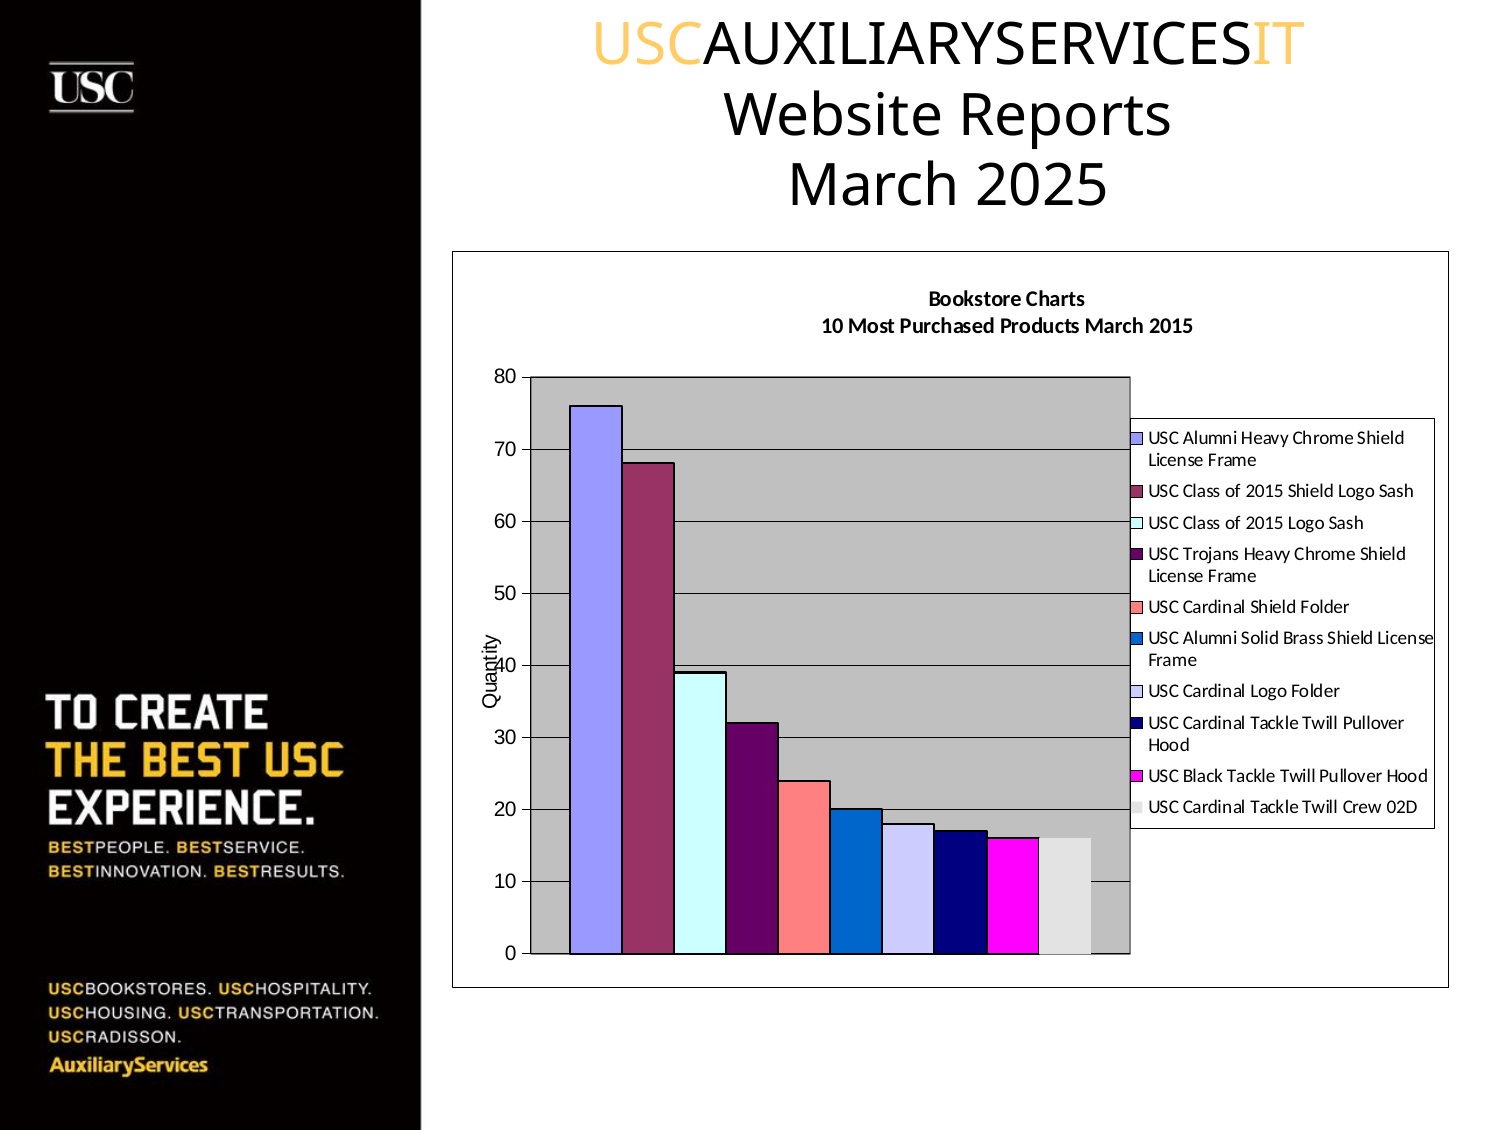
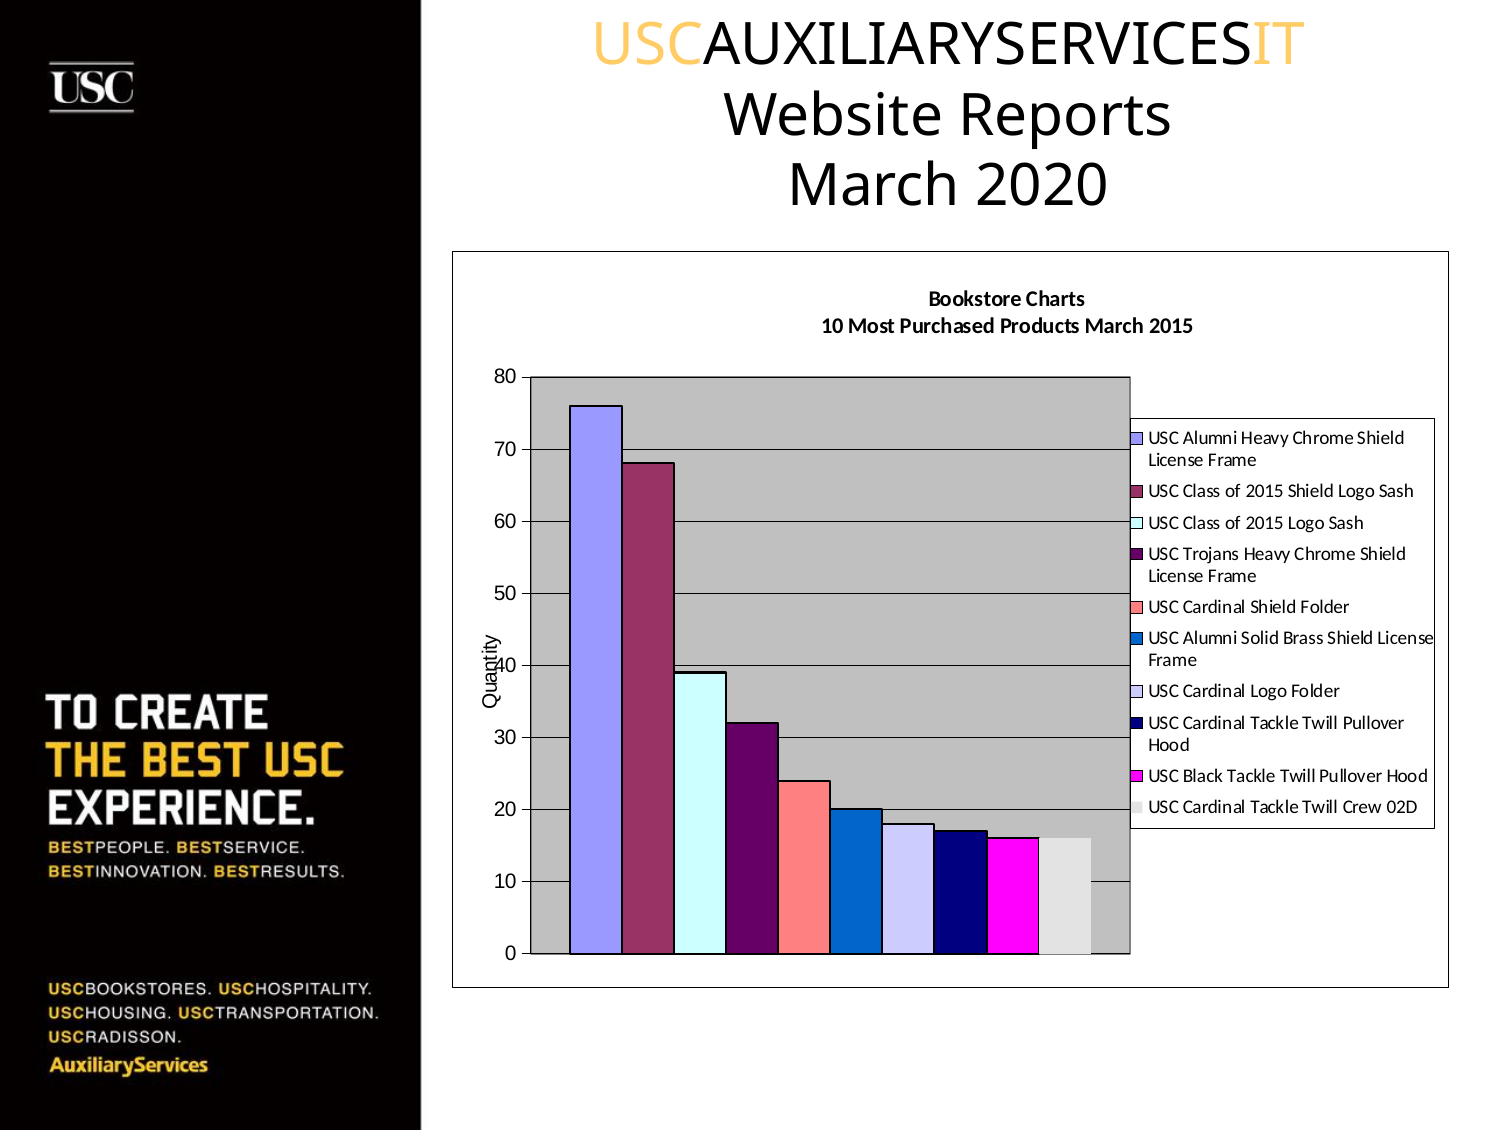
2025: 2025 -> 2020 (1042, 186)
